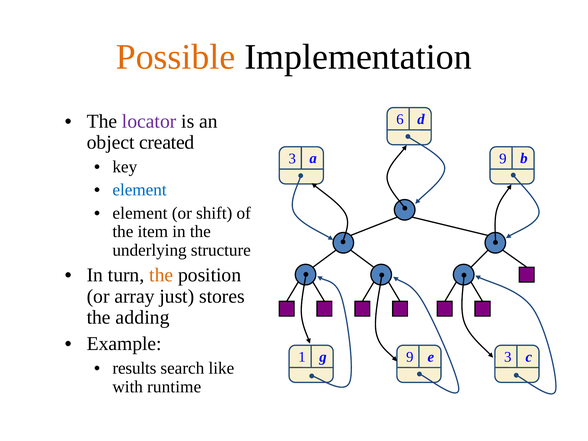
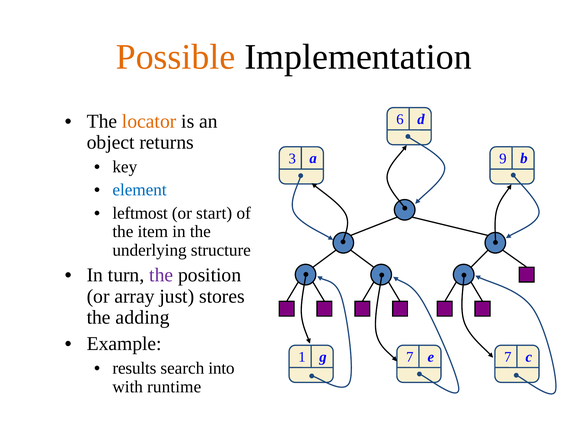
locator colour: purple -> orange (149, 121)
created: created -> returns (167, 142)
element: element -> leftmost (140, 213)
shift: shift -> start (214, 213)
the colour: orange -> purple (161, 275)
g 9: 9 -> 7 (410, 357)
e 3: 3 -> 7 (508, 357)
like: like -> into (221, 368)
